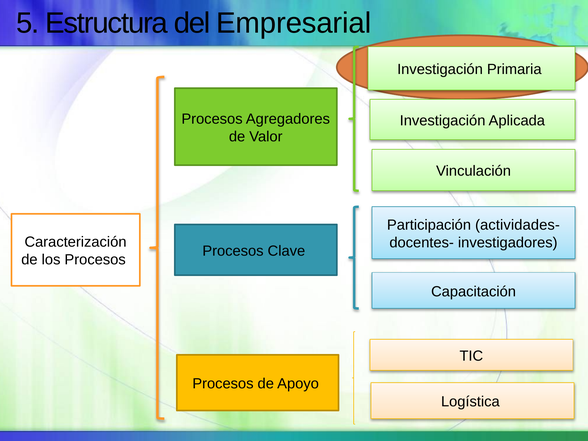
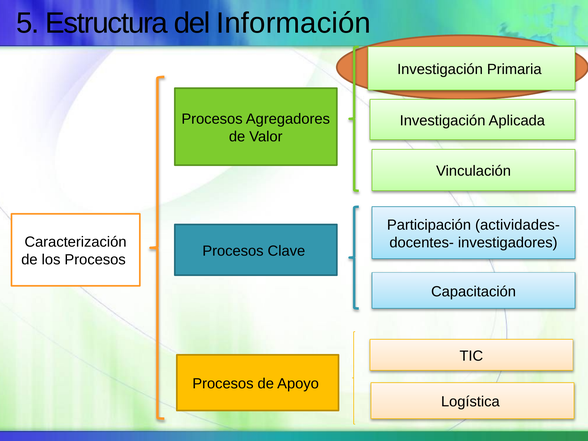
Empresarial: Empresarial -> Información (294, 23)
